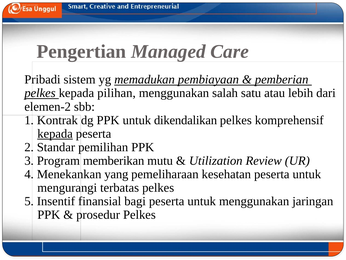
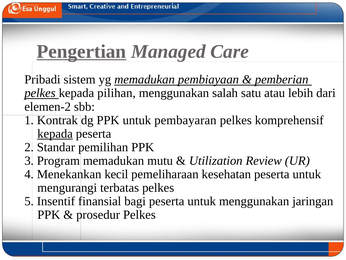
Pengertian underline: none -> present (81, 51)
dikendalikan: dikendalikan -> pembayaran (185, 120)
Program memberikan: memberikan -> memadukan (114, 160)
yang: yang -> kecil (116, 174)
